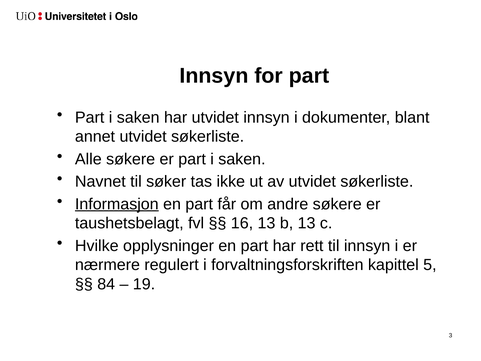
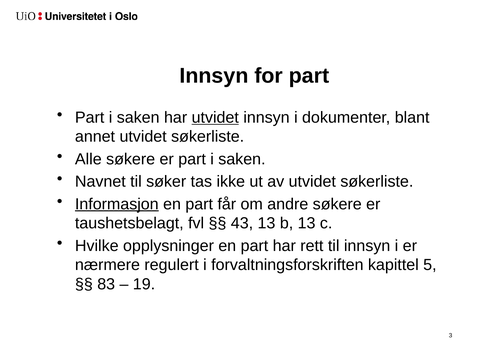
utvidet underline: none -> present (215, 117)
16: 16 -> 43 (242, 223)
84: 84 -> 83 (106, 284)
